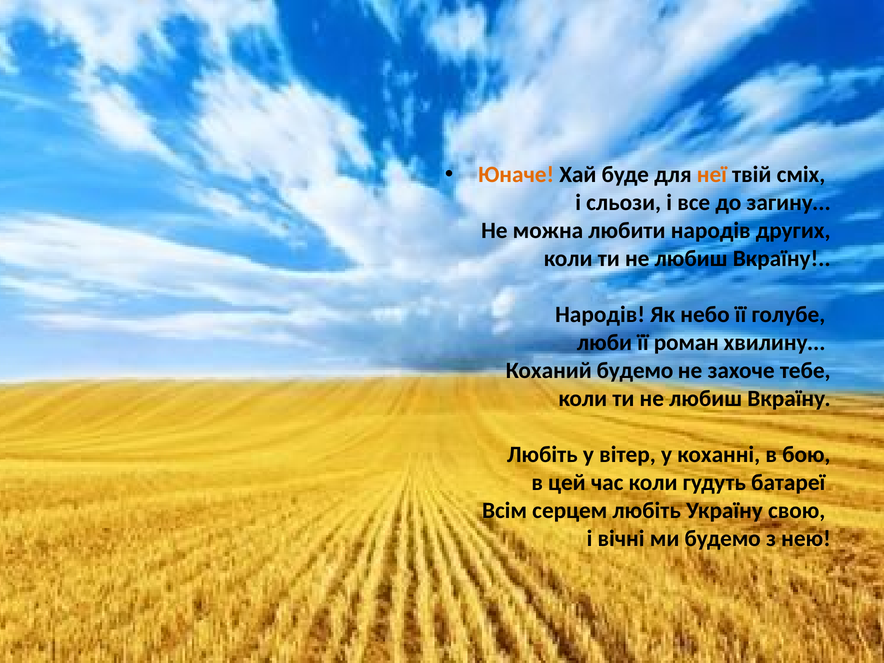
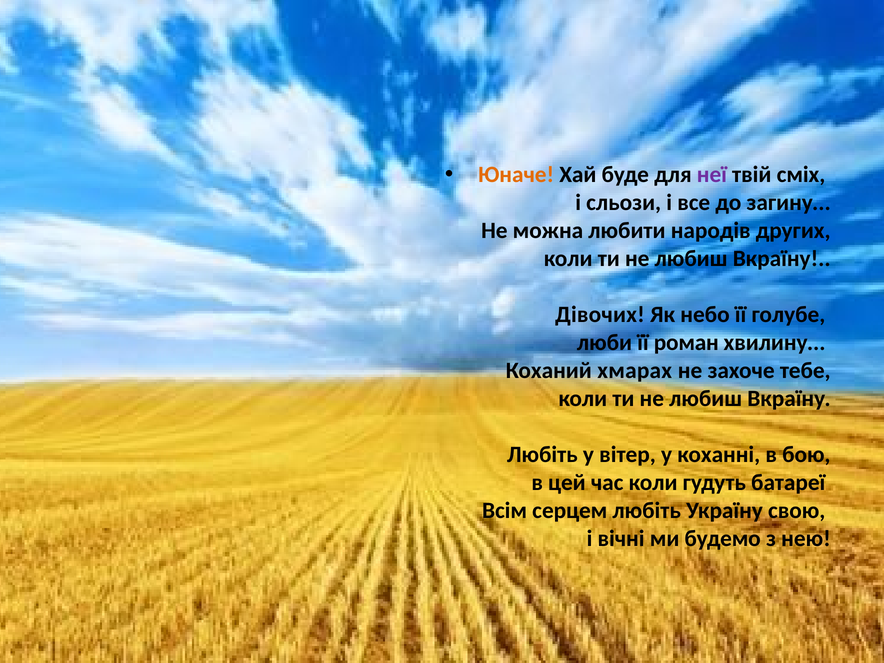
неї colour: orange -> purple (712, 175)
Народів: Народів -> Дівочих (600, 315)
Коханий будемо: будемо -> хмарах (635, 371)
